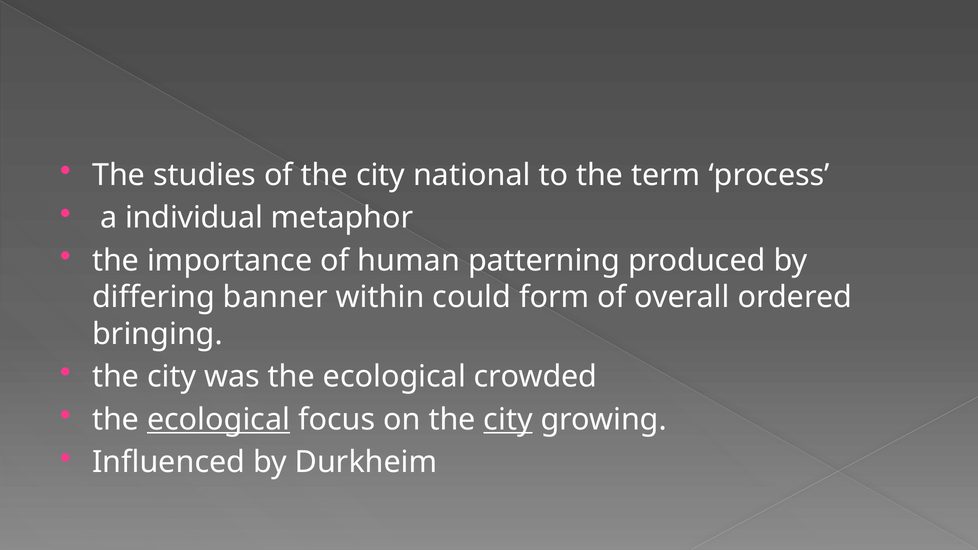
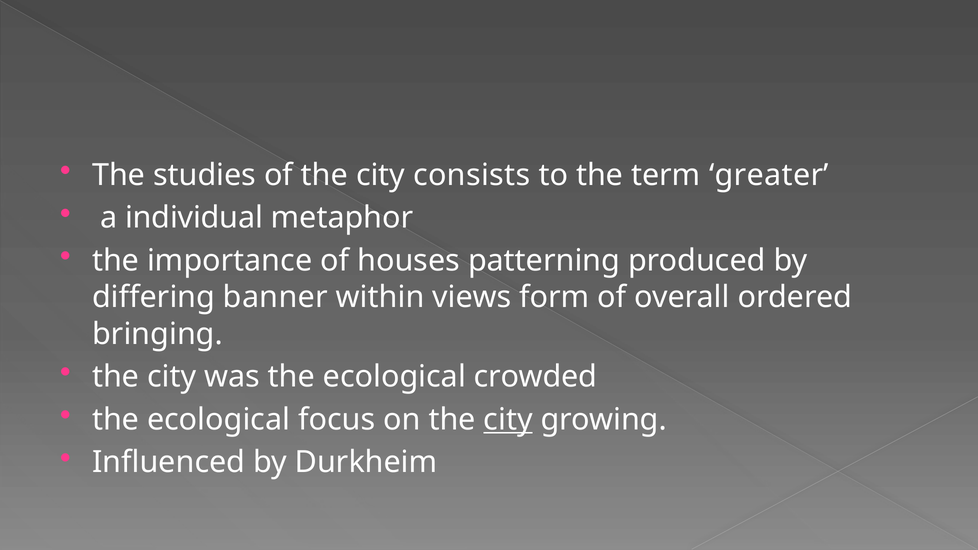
national: national -> consists (472, 175)
process: process -> greater (769, 175)
human: human -> houses (409, 261)
could: could -> views (472, 297)
ecological underline: present -> none (219, 420)
